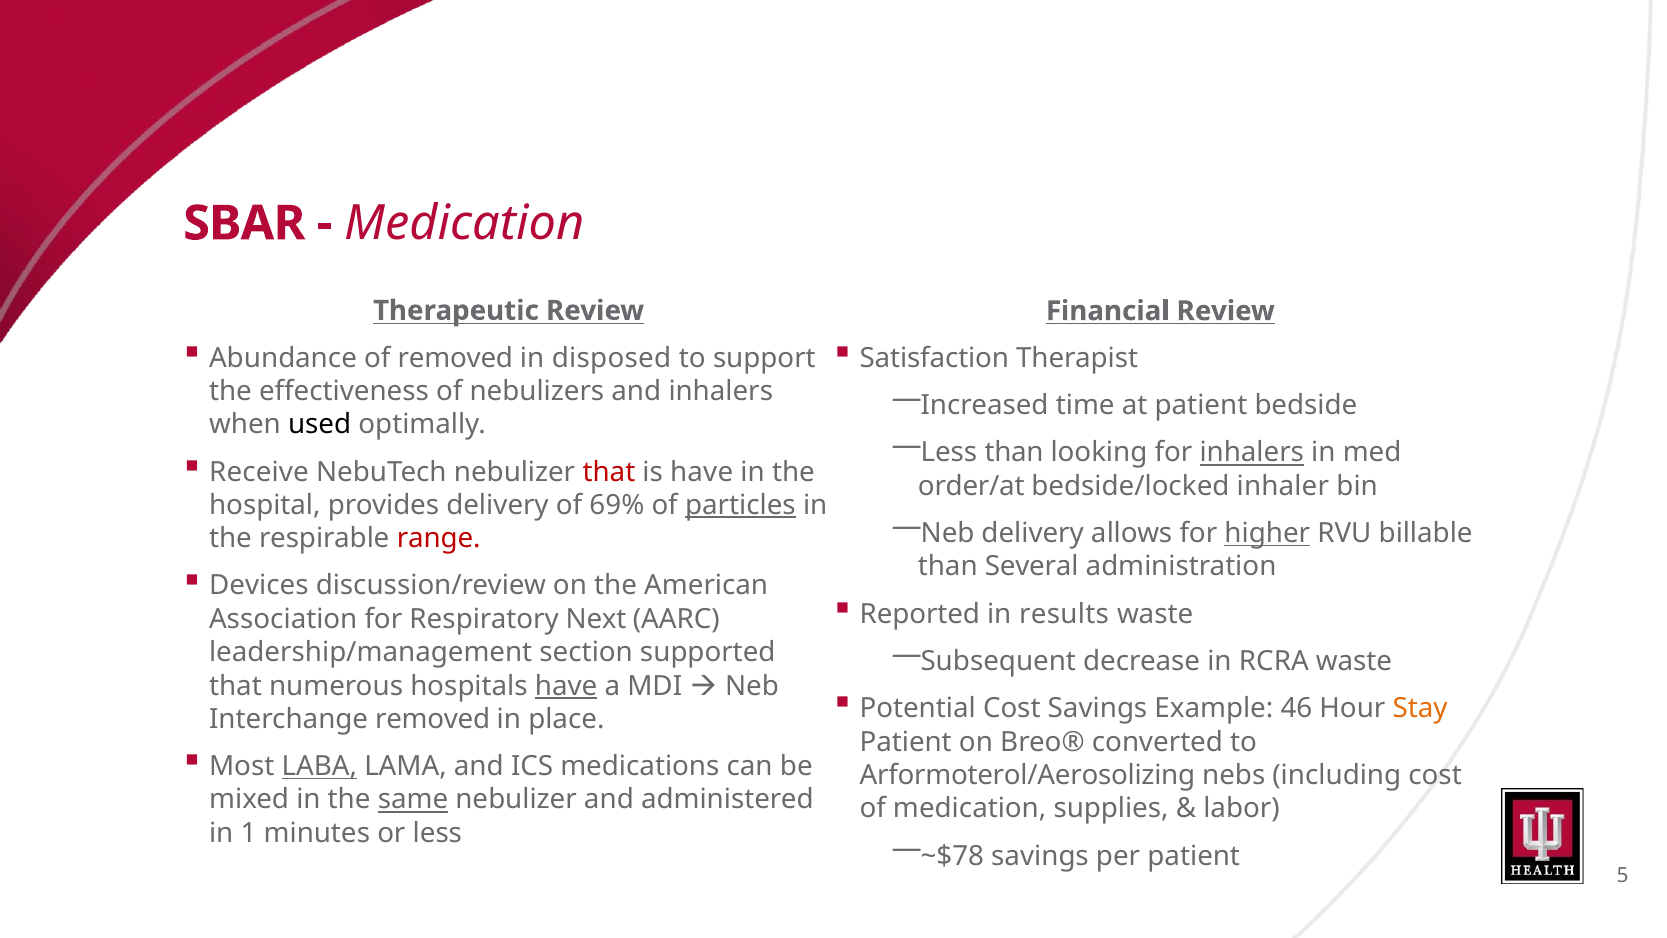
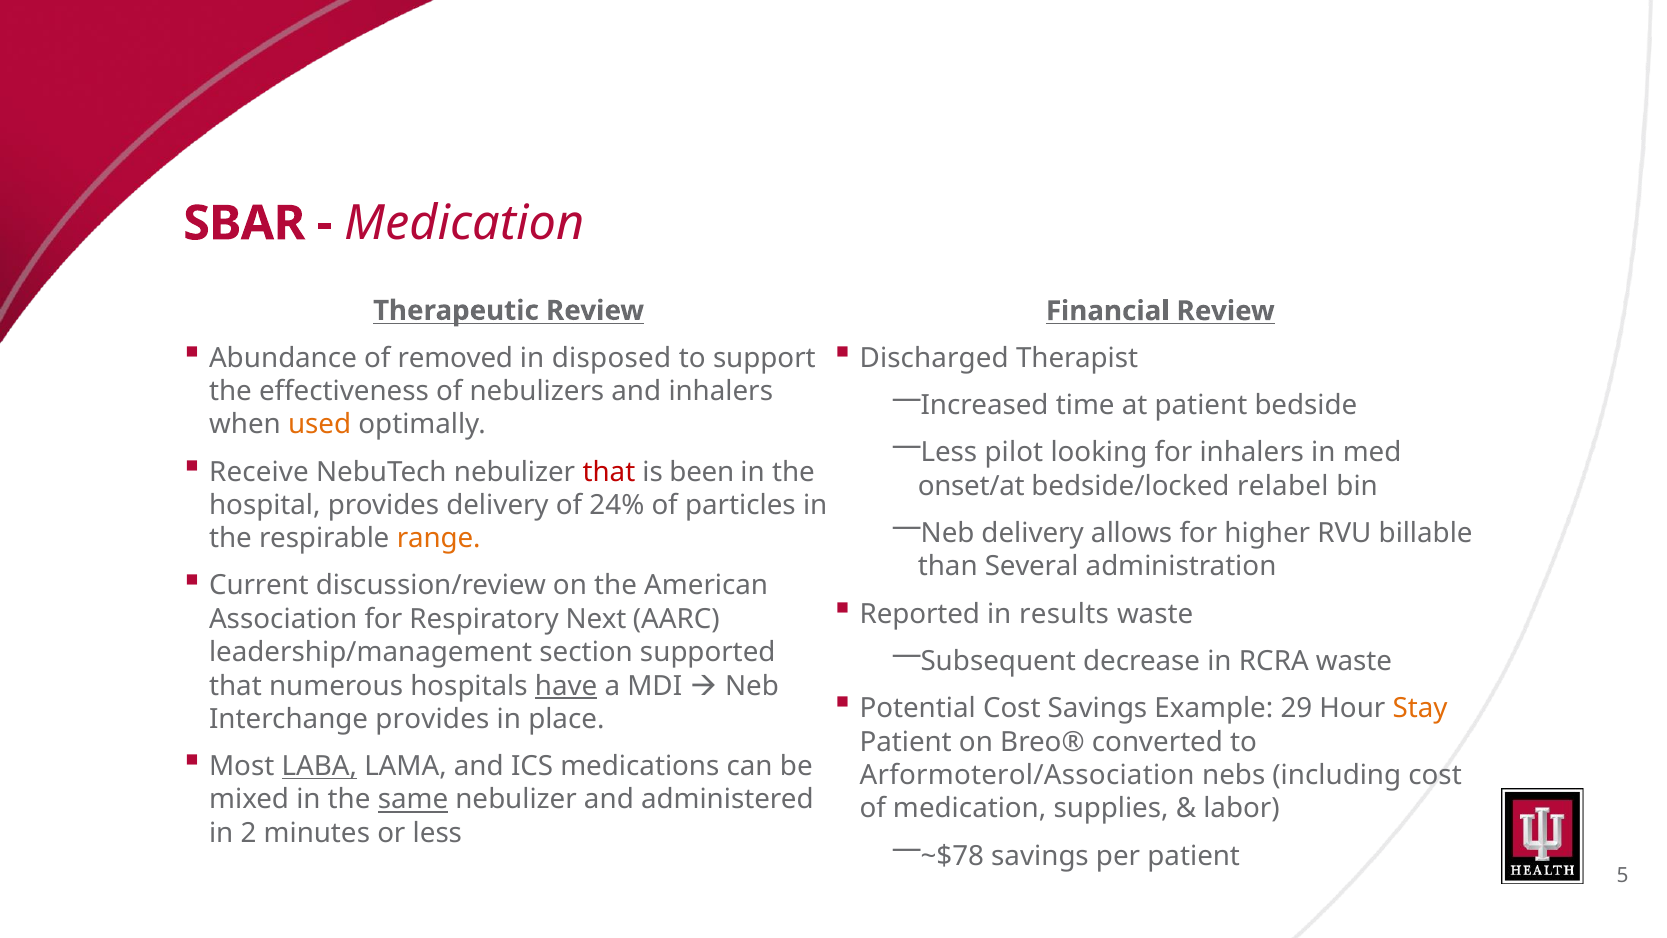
Satisfaction: Satisfaction -> Discharged (934, 358)
used colour: black -> orange (320, 424)
than: than -> pilot (1014, 453)
inhalers underline: present -> none (1252, 453)
is have: have -> been (702, 472)
order/at: order/at -> onset/at (971, 486)
inhaler: inhaler -> relabel (1283, 486)
69%: 69% -> 24% (617, 505)
particles underline: present -> none (740, 505)
higher underline: present -> none (1267, 533)
range colour: red -> orange (439, 538)
Devices: Devices -> Current (259, 586)
46: 46 -> 29 (1296, 708)
Interchange removed: removed -> provides (432, 719)
Arformoterol/Aerosolizing: Arformoterol/Aerosolizing -> Arformoterol/Association (1027, 775)
1: 1 -> 2 (248, 833)
